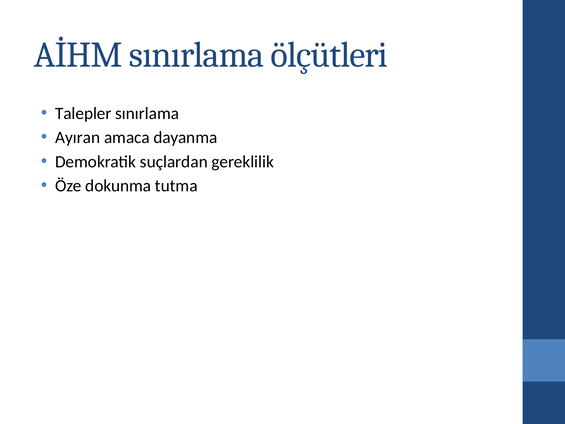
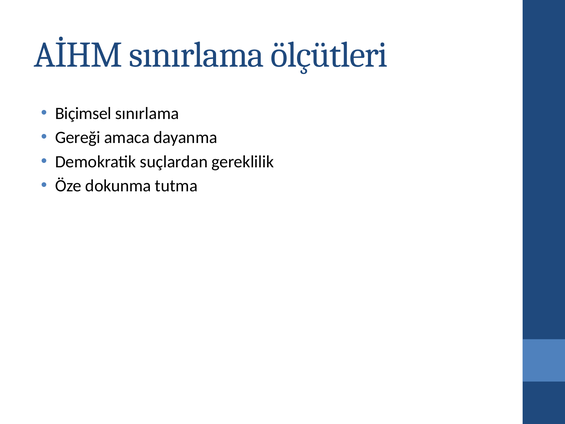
Talepler: Talepler -> Biçimsel (83, 113)
Ayıran: Ayıran -> Gereği (78, 137)
